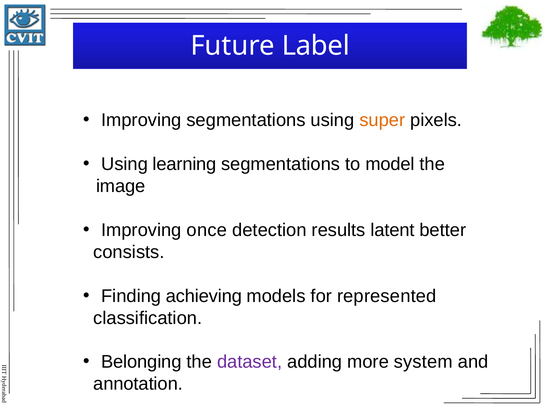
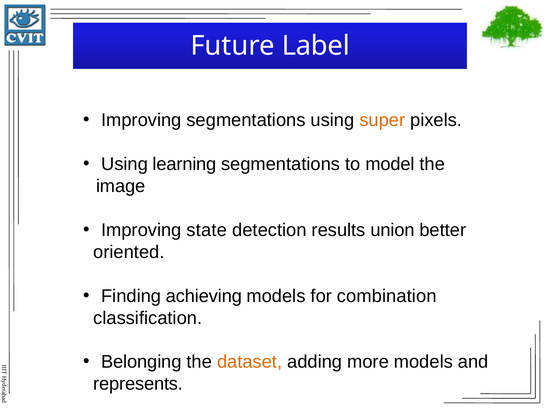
once: once -> state (207, 230)
latent: latent -> union (393, 230)
consists: consists -> oriented (129, 252)
represented: represented -> combination (387, 296)
dataset colour: purple -> orange (250, 362)
more system: system -> models (423, 362)
annotation: annotation -> represents (138, 384)
